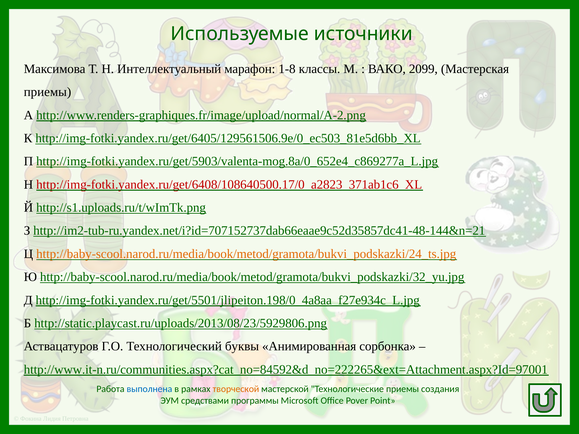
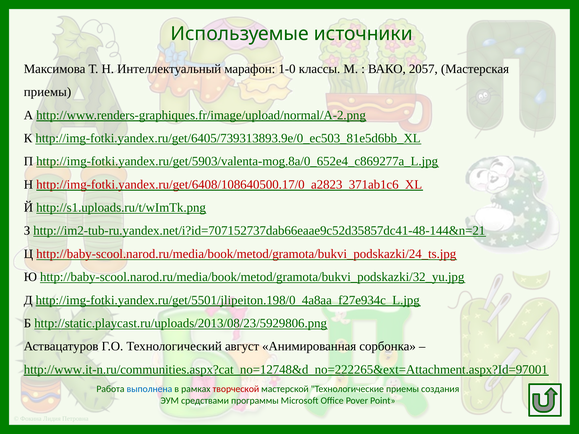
1-8: 1-8 -> 1-0 (287, 69)
2099: 2099 -> 2057 (423, 69)
http://img-fotki.yandex.ru/get/6405/129561506.9e/0_ec503_81e5d6bb_XL: http://img-fotki.yandex.ru/get/6405/129561506.9e/0_ec503_81e5d6bb_XL -> http://img-fotki.yandex.ru/get/6405/739313893.9e/0_ec503_81e5d6bb_XL (228, 138)
http://baby-scool.narod.ru/media/book/metod/gramota/bukvi_podskazki/24_ts.jpg colour: orange -> red (246, 254)
буквы: буквы -> август (242, 347)
http://www.it-n.ru/communities.aspx?cat_no=84592&d_no=222265&ext=Attachment.aspx?Id=97001: http://www.it-n.ru/communities.aspx?cat_no=84592&d_no=222265&ext=Attachment.aspx?Id=97001 -> http://www.it-n.ru/communities.aspx?cat_no=12748&d_no=222265&ext=Attachment.aspx?Id=97001 (286, 370)
творческой colour: orange -> red (236, 389)
